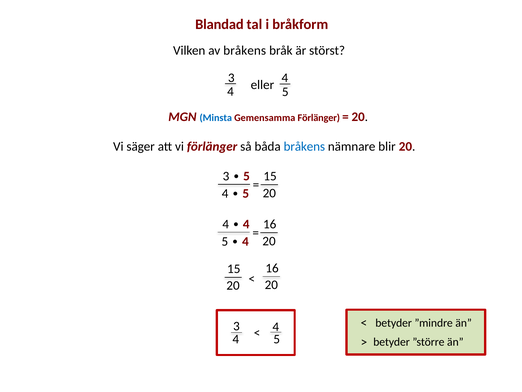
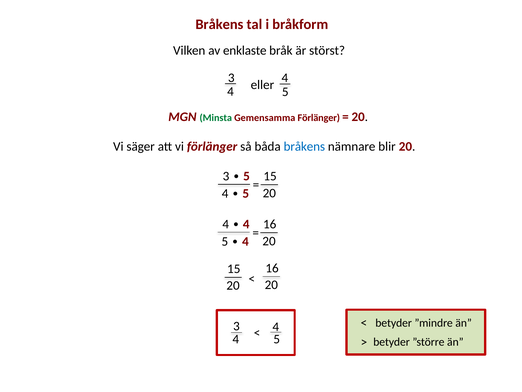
Blandad: Blandad -> Bråkens (219, 24)
av bråkens: bråkens -> enklaste (245, 50)
Minsta colour: blue -> green (216, 118)
